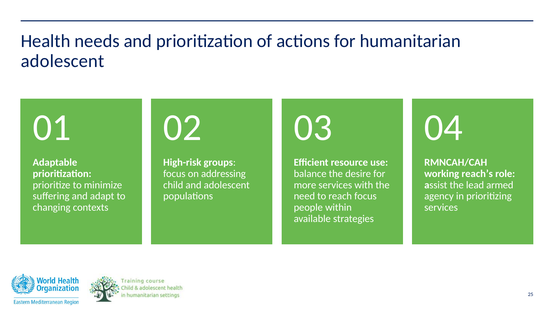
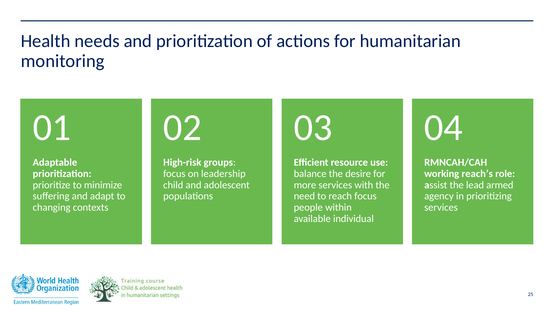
adolescent: adolescent -> monitoring (63, 61)
addressing: addressing -> leadership (223, 173)
strategies: strategies -> individual (353, 218)
